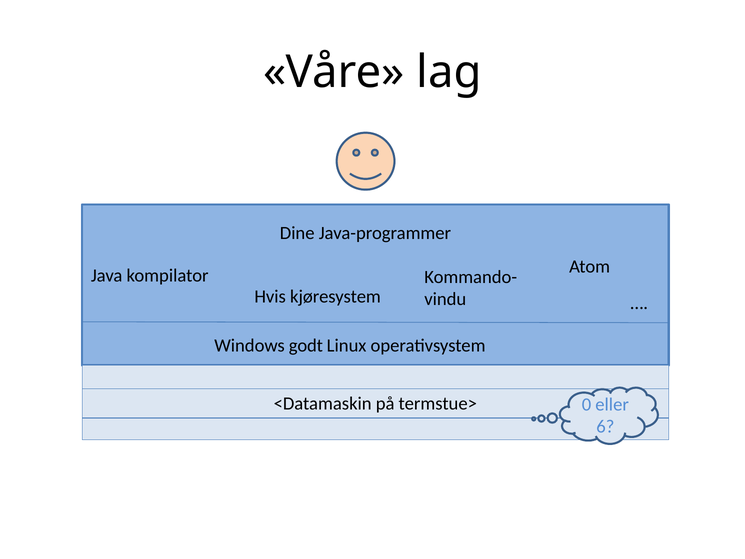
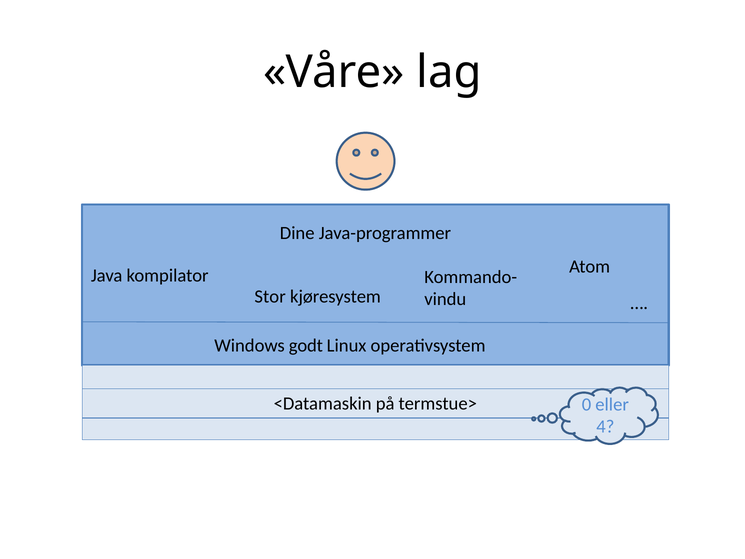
Hvis: Hvis -> Stor (270, 297)
6: 6 -> 4 (605, 427)
